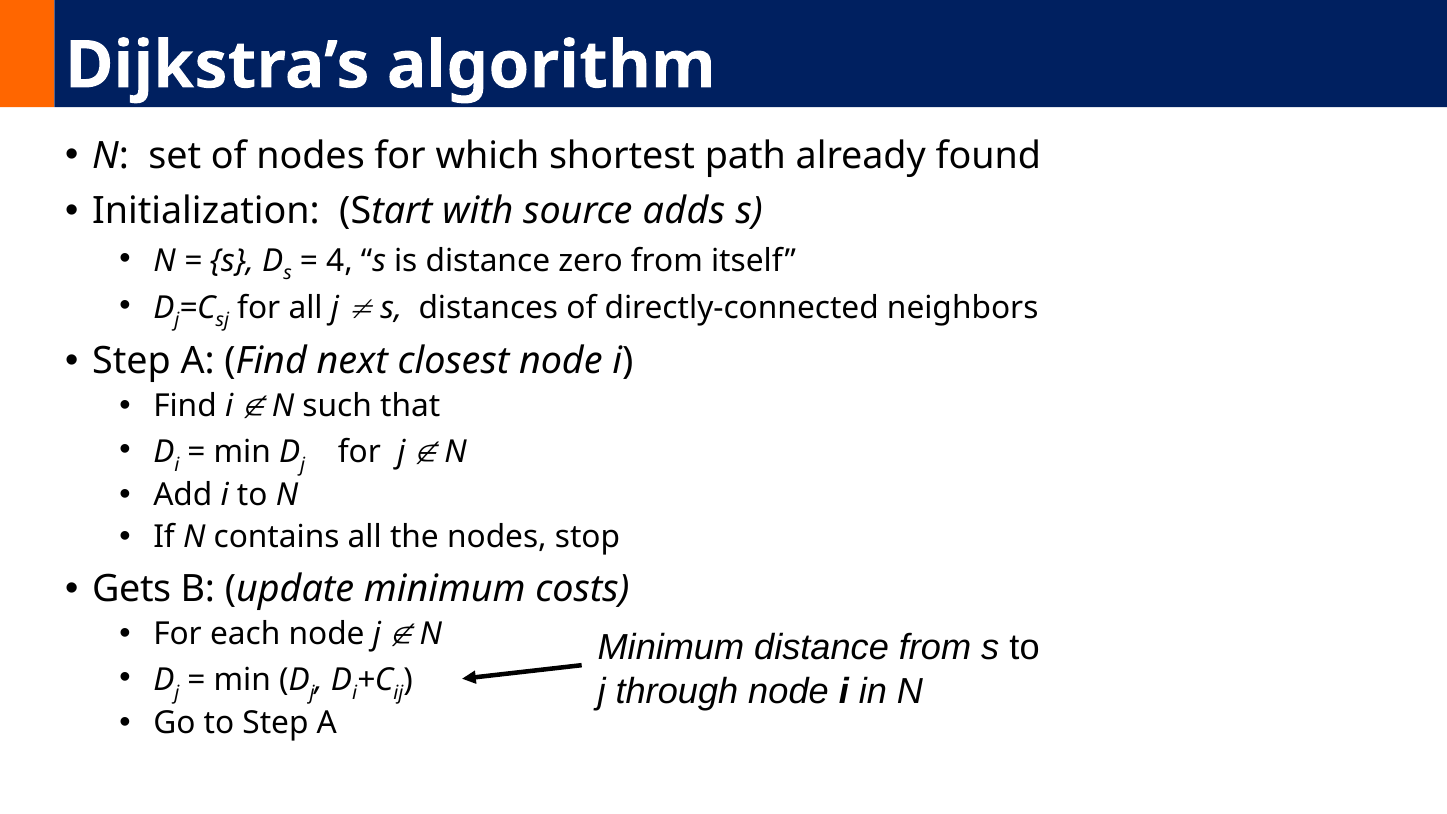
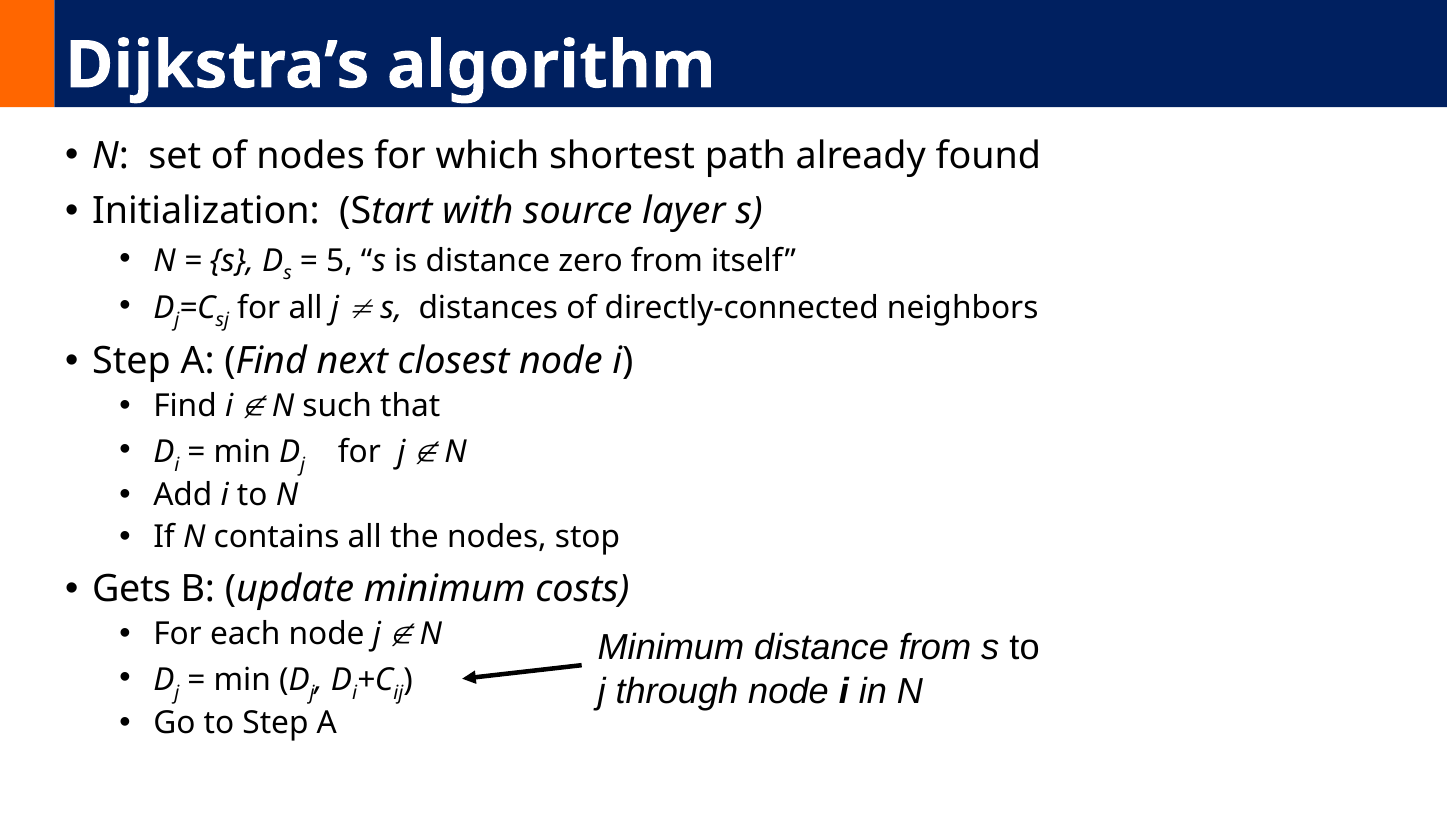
adds: adds -> layer (684, 211)
4: 4 -> 5 (340, 261)
